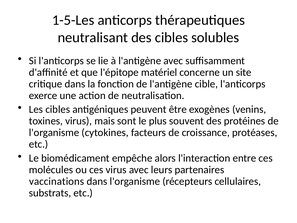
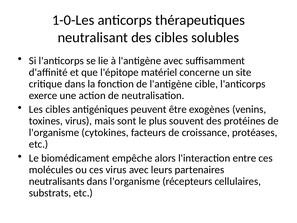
1-5-Les: 1-5-Les -> 1-0-Les (73, 20)
vaccinations: vaccinations -> neutralisants (57, 181)
